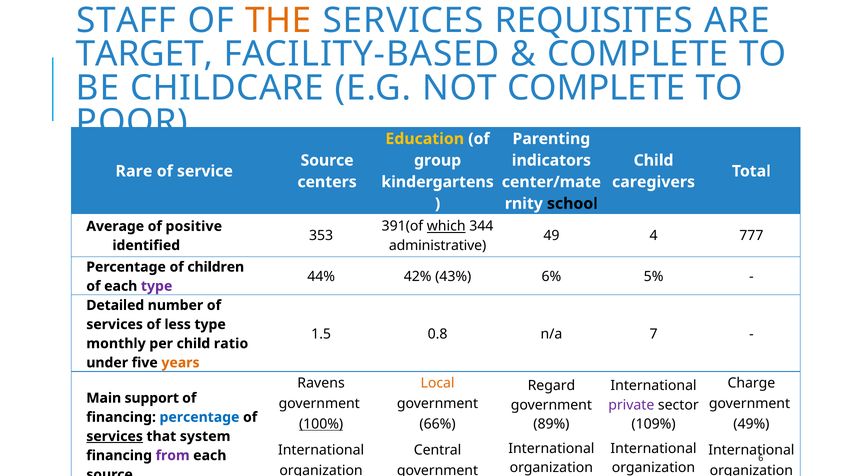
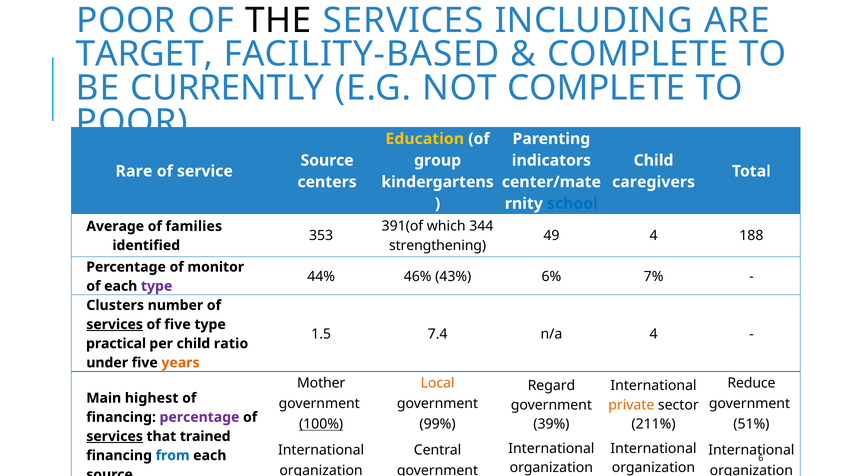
STAFF: STAFF -> POOR (126, 20)
THE colour: orange -> black (278, 20)
REQUISITES: REQUISITES -> INCLUDING (594, 20)
CHILDCARE: CHILDCARE -> CURRENTLY (227, 88)
school colour: black -> blue (572, 204)
which underline: present -> none (446, 226)
positive: positive -> families (194, 226)
777: 777 -> 188 (751, 236)
administrative: administrative -> strengthening (438, 245)
children: children -> monitor (216, 267)
42%: 42% -> 46% (418, 276)
5%: 5% -> 7% (654, 276)
Detailed: Detailed -> Clusters (115, 305)
services underline: none -> present (115, 324)
of less: less -> five (177, 324)
0.8: 0.8 -> 7.4 (438, 334)
n/a 7: 7 -> 4 (654, 334)
monthly: monthly -> practical (116, 343)
Ravens: Ravens -> Mother (321, 383)
Charge: Charge -> Reduce (751, 383)
support: support -> highest (152, 398)
private colour: purple -> orange (631, 405)
percentage colour: blue -> purple (199, 417)
66%: 66% -> 99% (438, 424)
89%: 89% -> 39% (551, 424)
109%: 109% -> 211% (654, 424)
49%: 49% -> 51% (751, 424)
system: system -> trained (205, 436)
from colour: purple -> blue (173, 455)
